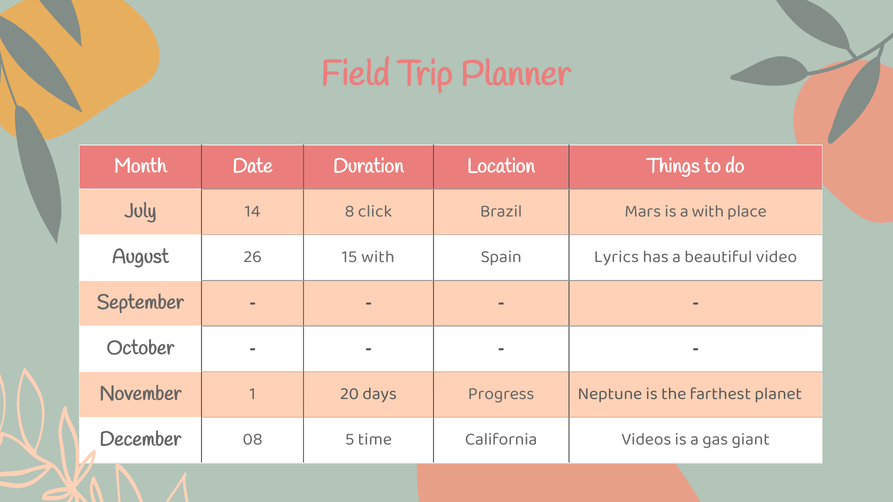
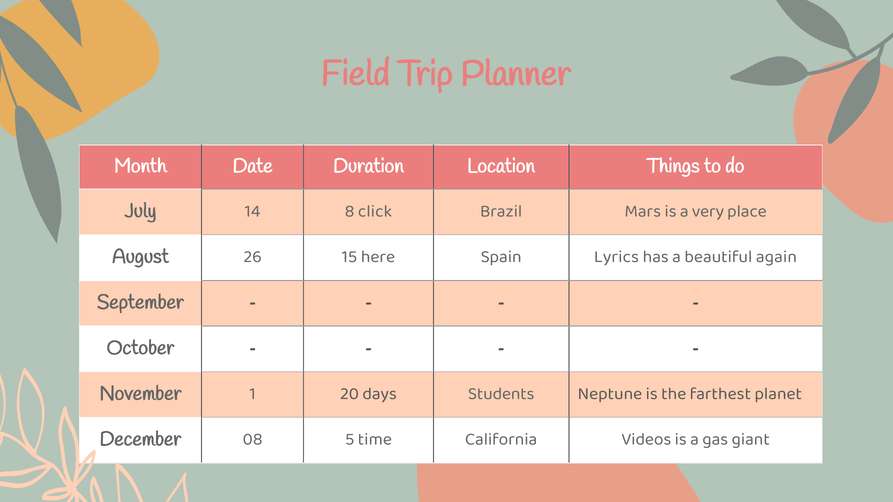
a with: with -> very (708, 211)
15 with: with -> here (378, 257)
video: video -> again (776, 257)
Progress: Progress -> Students (501, 394)
